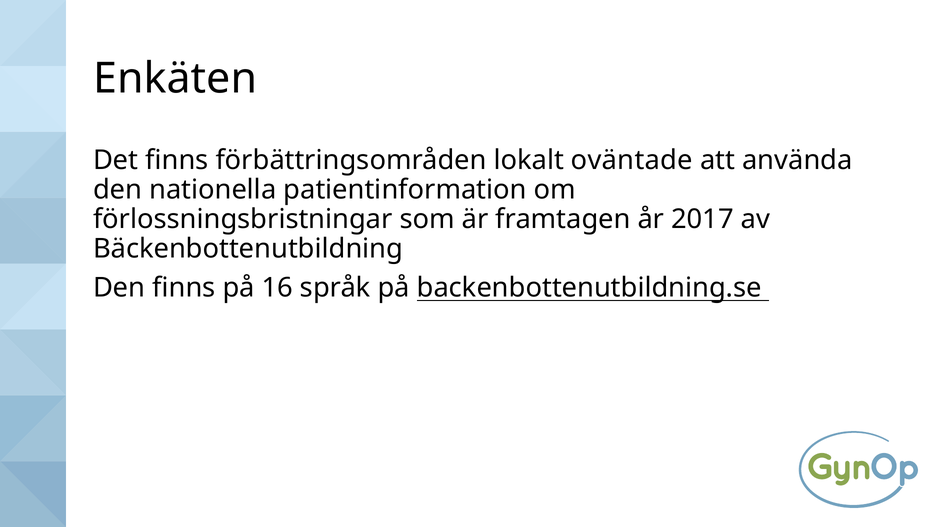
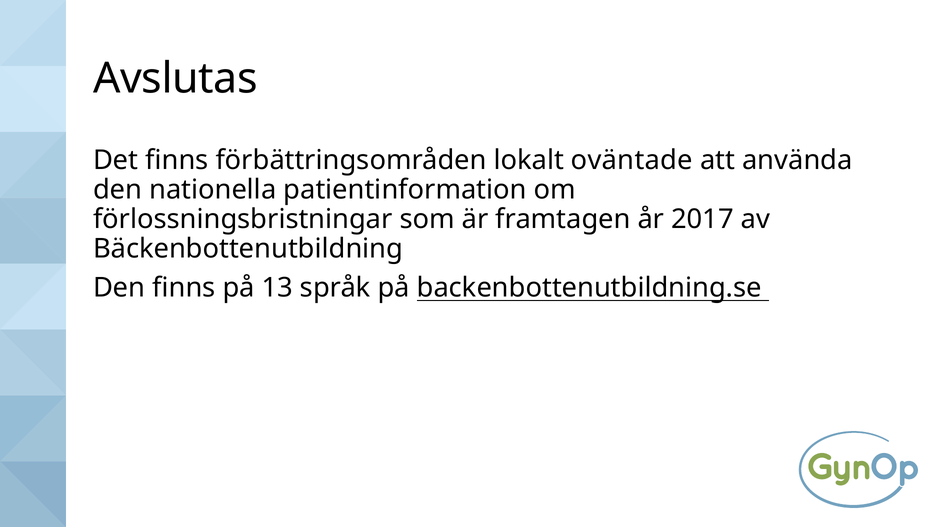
Enkäten: Enkäten -> Avslutas (175, 79)
16: 16 -> 13 (277, 288)
